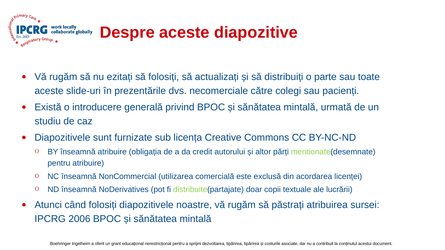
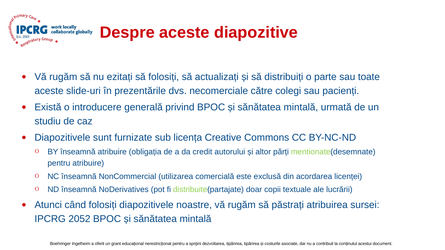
2006: 2006 -> 2052 (79, 219)
